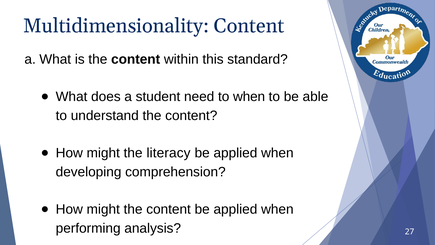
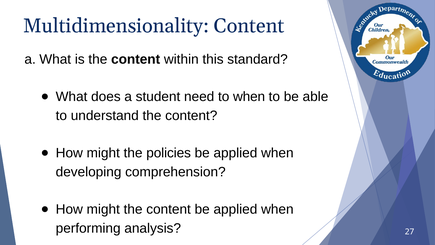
literacy: literacy -> policies (169, 153)
